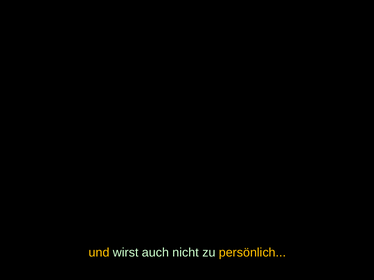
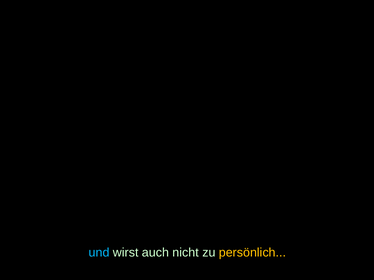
und colour: yellow -> light blue (99, 253)
